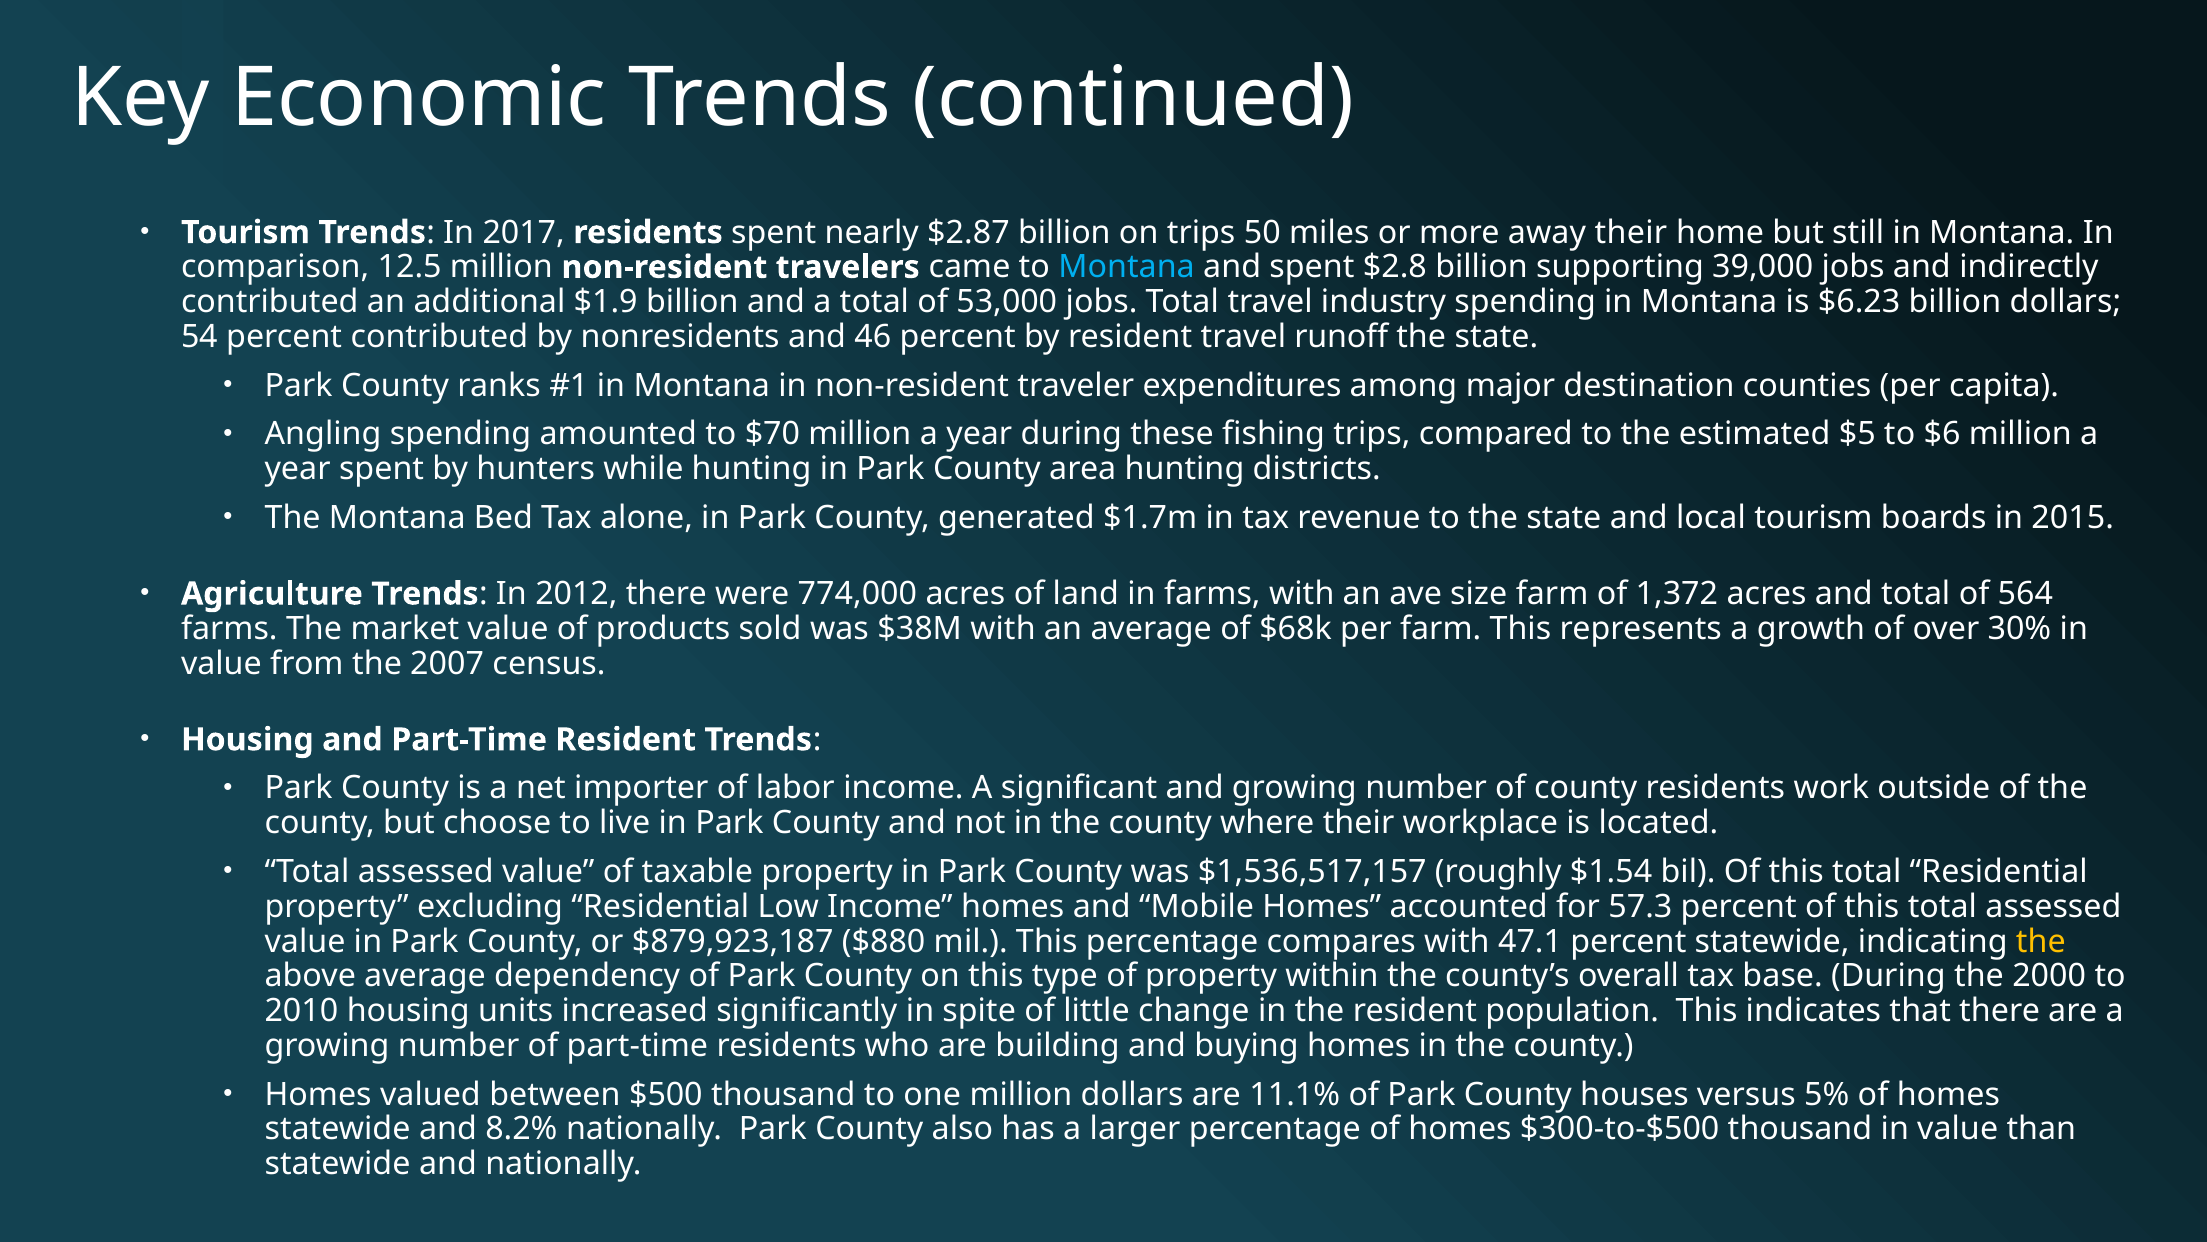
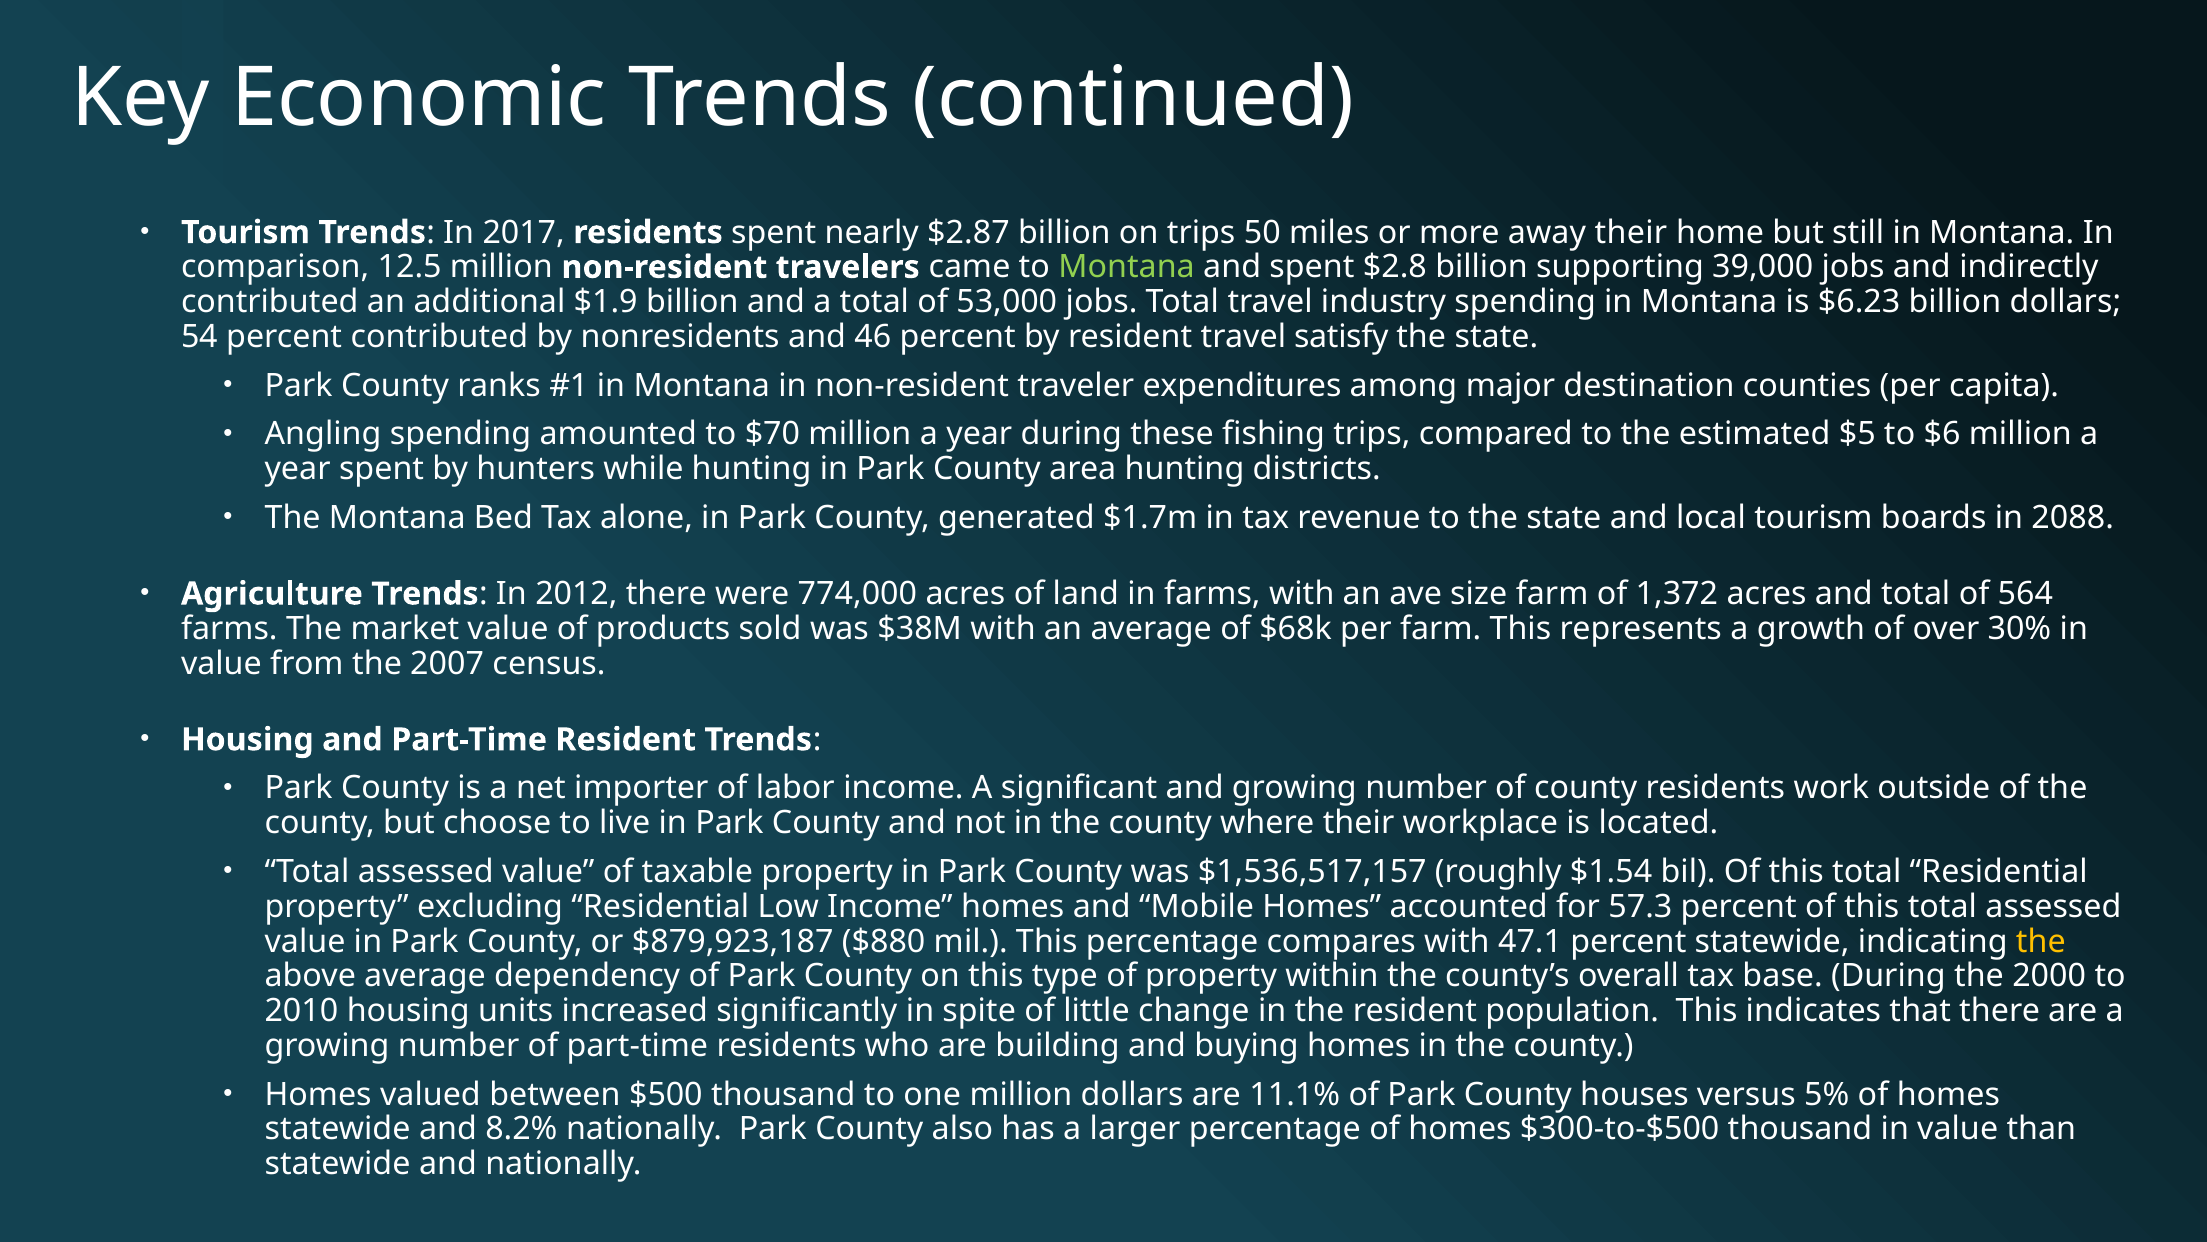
Montana colour: light blue -> light green (1127, 267)
runoff: runoff -> satisfy (1341, 337)
2015: 2015 -> 2088 (2073, 518)
